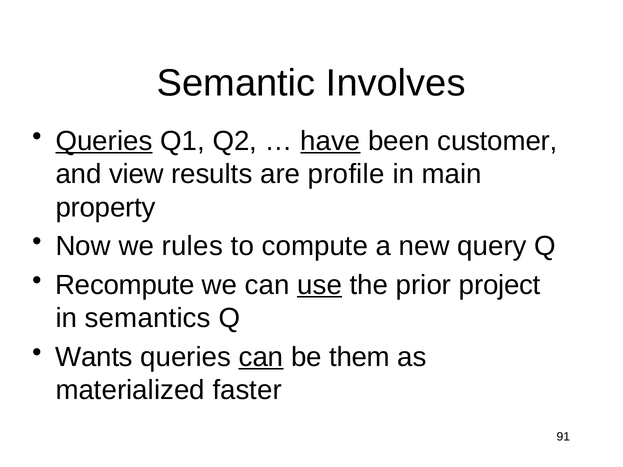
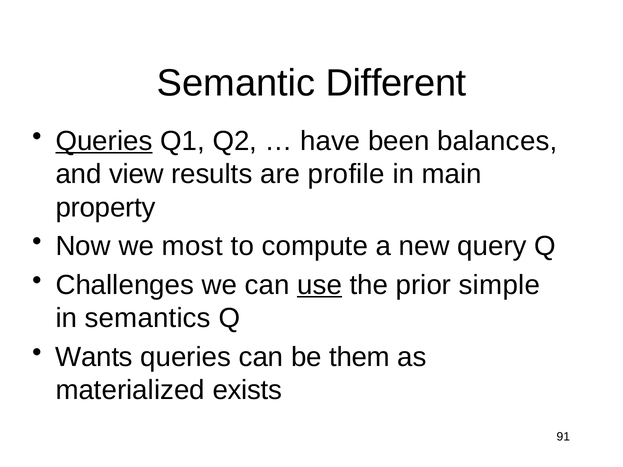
Involves: Involves -> Different (396, 83)
have underline: present -> none (330, 141)
customer: customer -> balances (497, 141)
rules: rules -> most (192, 246)
Recompute: Recompute -> Challenges (125, 285)
project: project -> simple (500, 285)
can underline: present -> none (261, 357)
faster: faster -> exists (247, 390)
